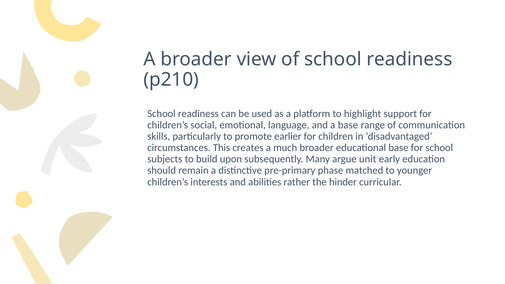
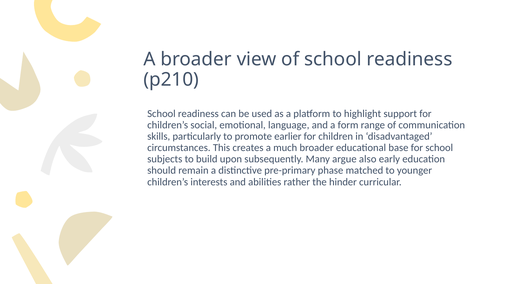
a base: base -> form (348, 125)
unit: unit -> also (368, 159)
